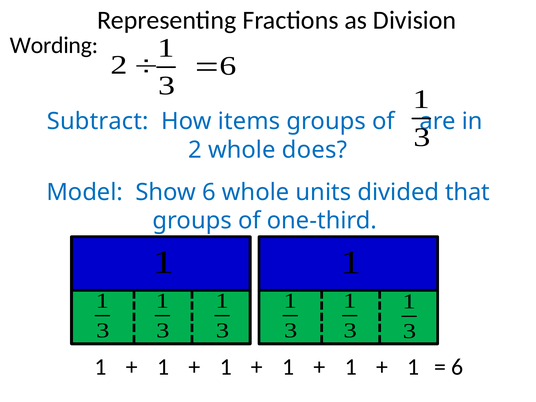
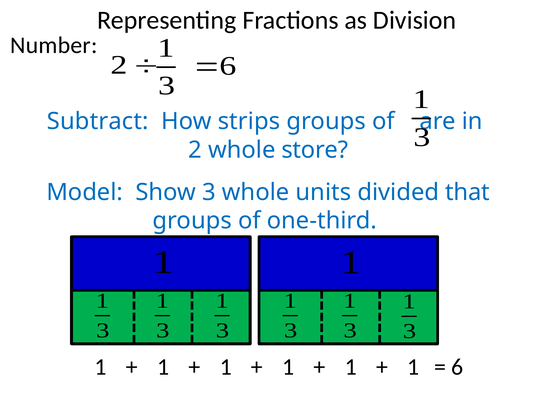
Wording: Wording -> Number (54, 45)
items: items -> strips (249, 121)
does: does -> store (315, 150)
Show 6: 6 -> 3 (209, 192)
